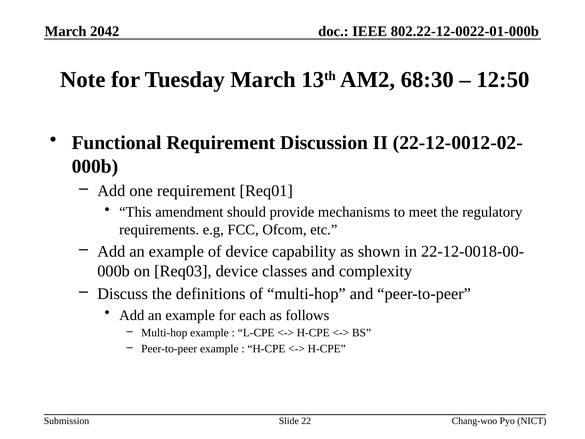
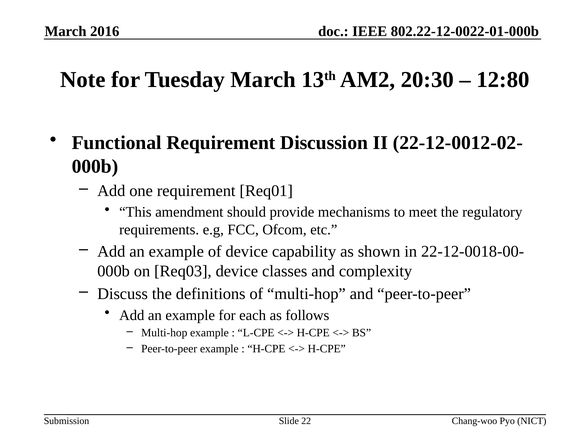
2042: 2042 -> 2016 (105, 31)
68:30: 68:30 -> 20:30 (427, 80)
12:50: 12:50 -> 12:80 (503, 80)
